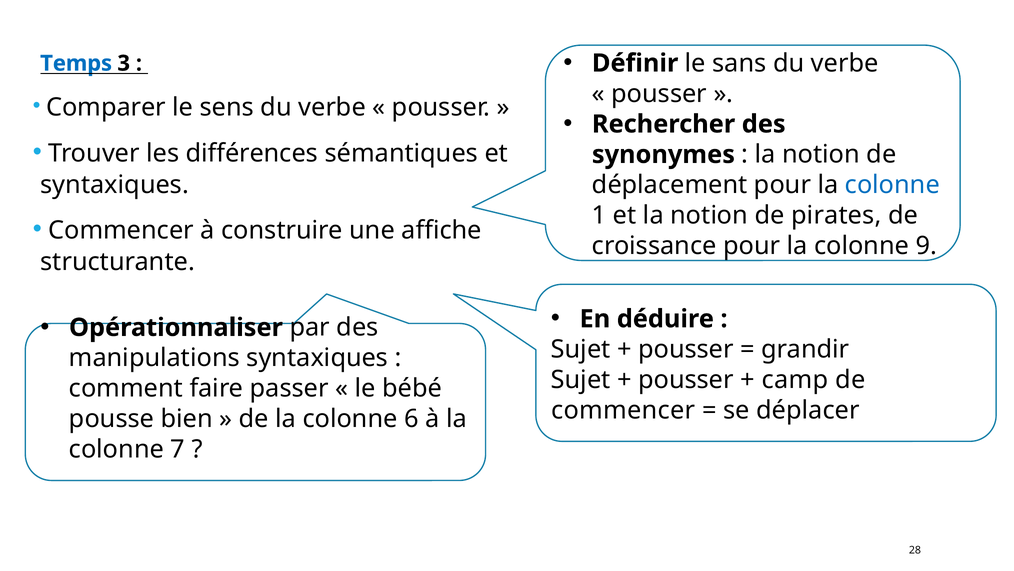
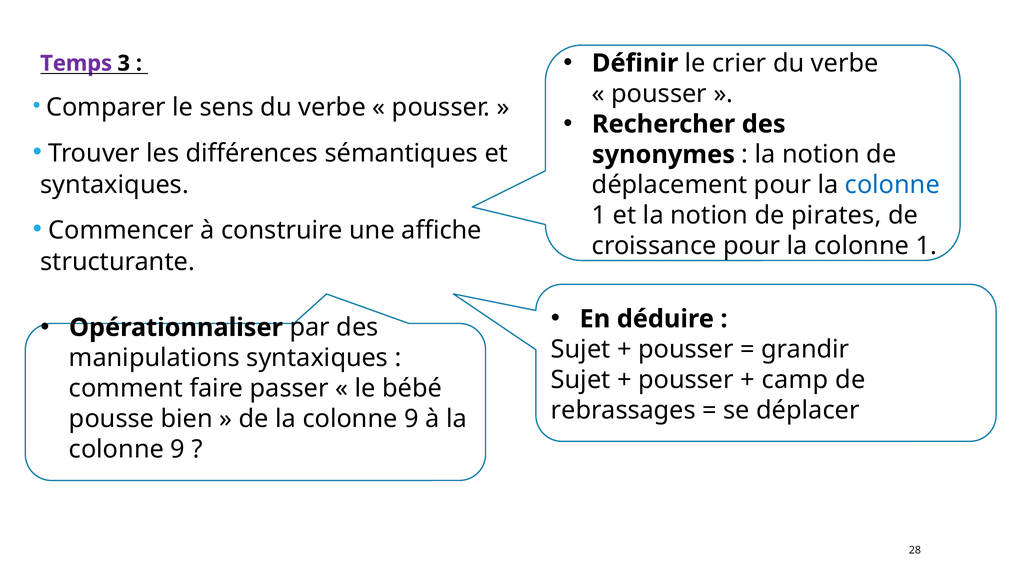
sans: sans -> crier (739, 63)
Temps colour: blue -> purple (76, 63)
9: 9 -> 1 (926, 246)
commencer: commencer -> rebrassages (623, 410)
de la colonne 6: 6 -> 9 (411, 418)
7: 7 -> 9 (178, 449)
